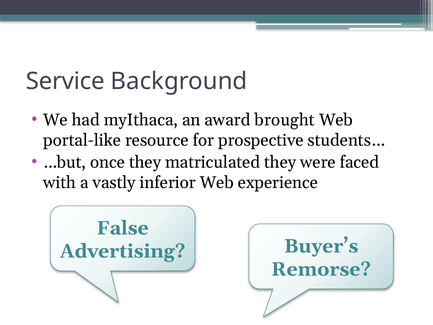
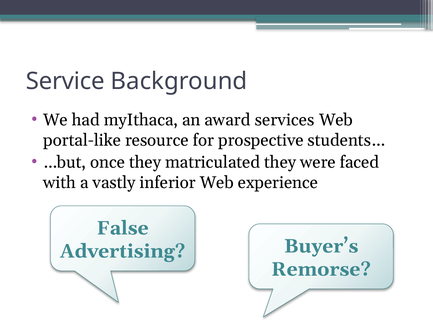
brought: brought -> services (285, 120)
